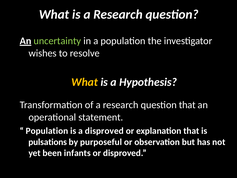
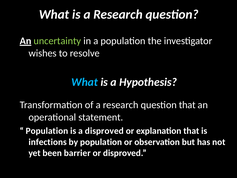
What colour: yellow -> light blue (85, 82)
pulsations: pulsations -> infections (48, 142)
by purposeful: purposeful -> population (101, 142)
infants: infants -> barrier (77, 153)
